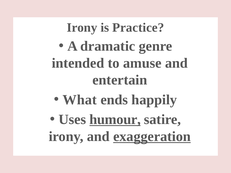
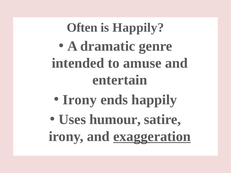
Irony: Irony -> Often (82, 28)
is Practice: Practice -> Happily (138, 28)
What: What -> Irony (80, 100)
humour underline: present -> none (115, 120)
